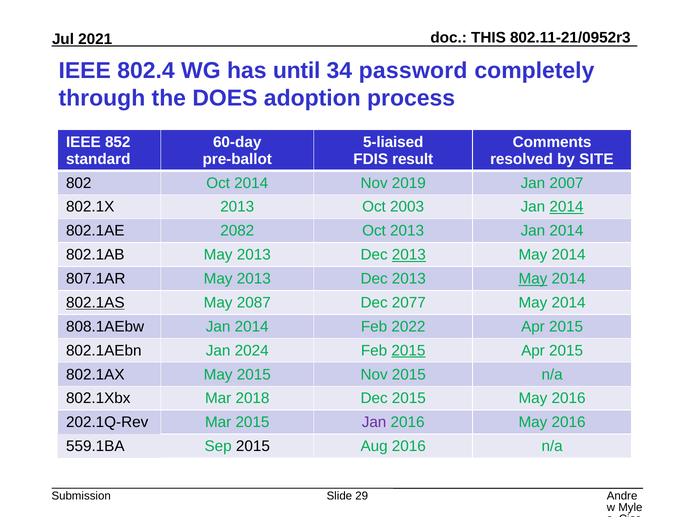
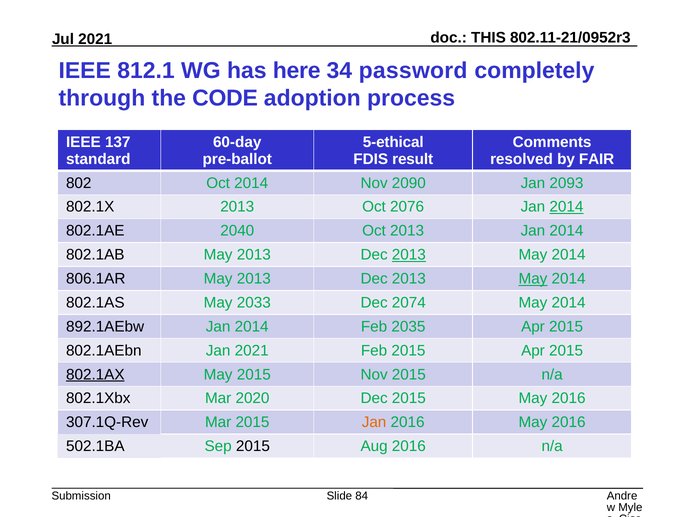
802.4: 802.4 -> 812.1 (146, 71)
until: until -> here (297, 71)
DOES: DOES -> CODE (225, 98)
852: 852 -> 137 (118, 142)
5-liaised: 5-liaised -> 5-ethical (393, 142)
SITE: SITE -> FAIR (597, 159)
2019: 2019 -> 2090 (409, 183)
2007: 2007 -> 2093 (566, 183)
2003: 2003 -> 2076 (407, 207)
2082: 2082 -> 2040 (237, 231)
807.1AR: 807.1AR -> 806.1AR (96, 279)
802.1AS underline: present -> none (95, 303)
2087: 2087 -> 2033 (254, 303)
2077: 2077 -> 2074 (409, 303)
808.1AEbw: 808.1AEbw -> 892.1AEbw (105, 326)
2022: 2022 -> 2035 (408, 326)
Jan 2024: 2024 -> 2021 (252, 350)
2015 underline: present -> none (408, 350)
802.1AX underline: none -> present (95, 374)
2018: 2018 -> 2020 (253, 398)
202.1Q-Rev: 202.1Q-Rev -> 307.1Q-Rev (107, 422)
Jan colour: purple -> orange (374, 422)
559.1BA: 559.1BA -> 502.1BA (95, 446)
29: 29 -> 84 (362, 496)
